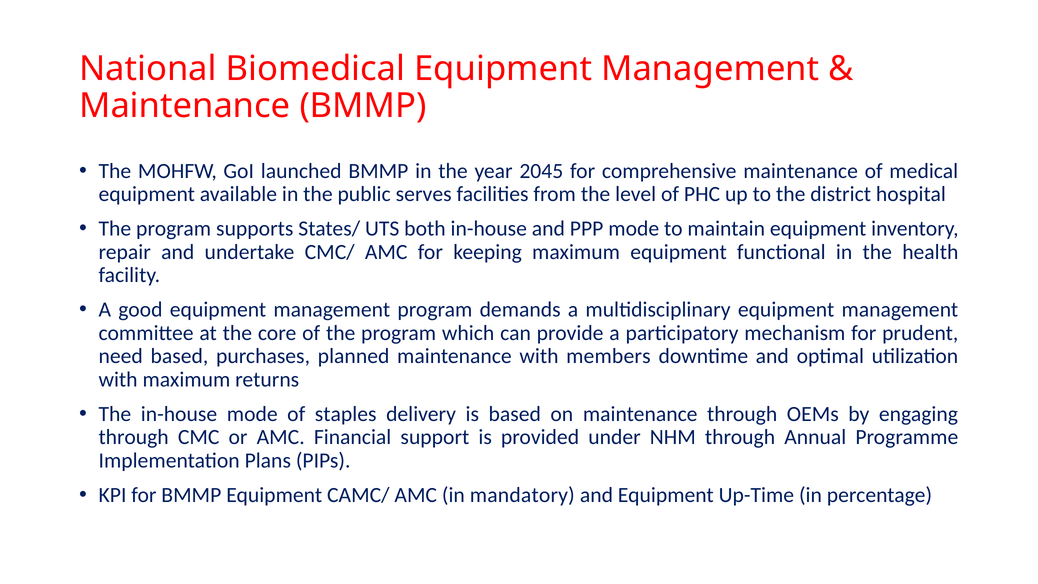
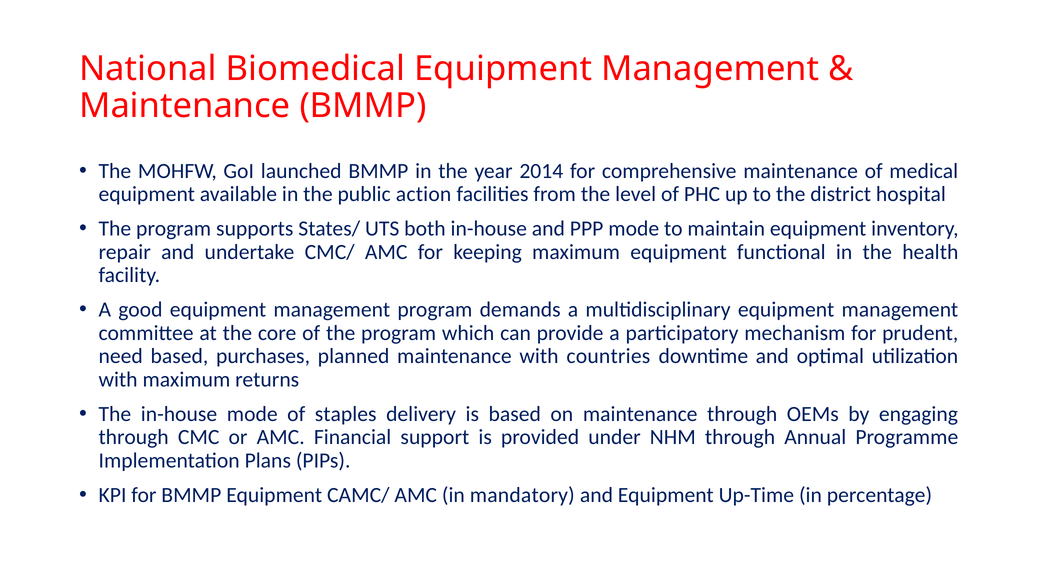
2045: 2045 -> 2014 (541, 171)
serves: serves -> action (424, 194)
members: members -> countries (608, 356)
